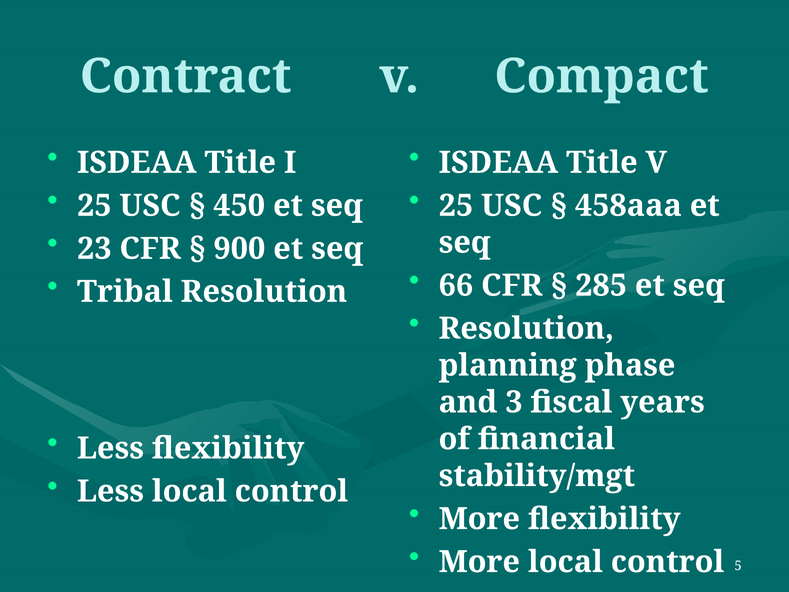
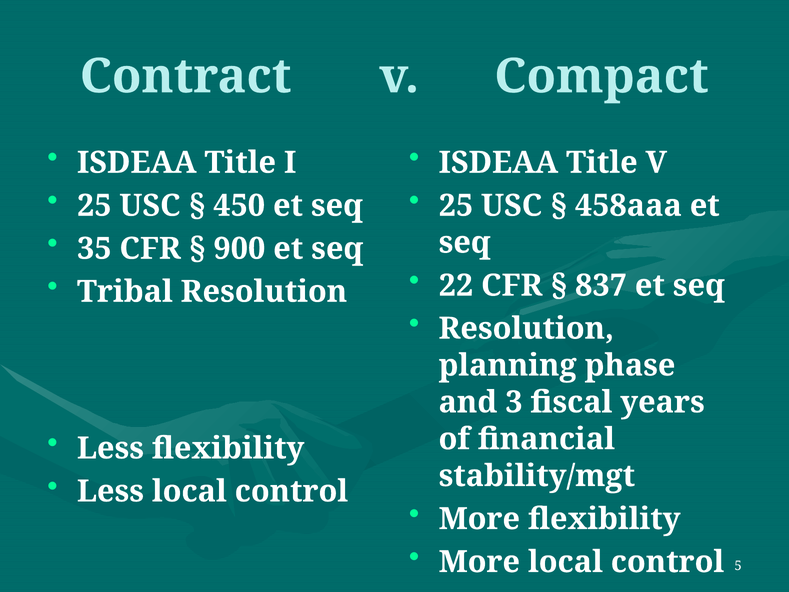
23: 23 -> 35 (94, 249)
66: 66 -> 22 (456, 285)
285: 285 -> 837 (601, 285)
